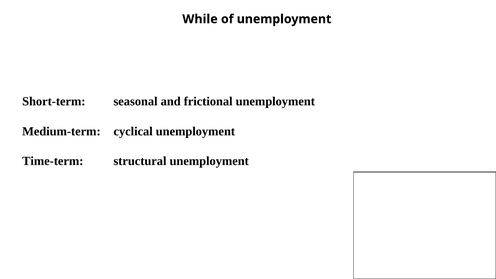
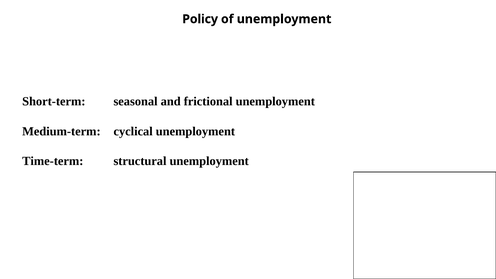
While: While -> Policy (200, 19)
